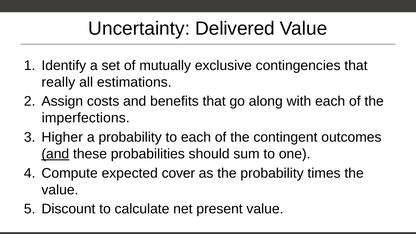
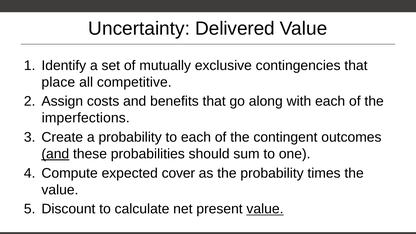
really: really -> place (58, 82)
estimations: estimations -> competitive (134, 82)
Higher: Higher -> Create (62, 137)
value underline: none -> present (265, 209)
